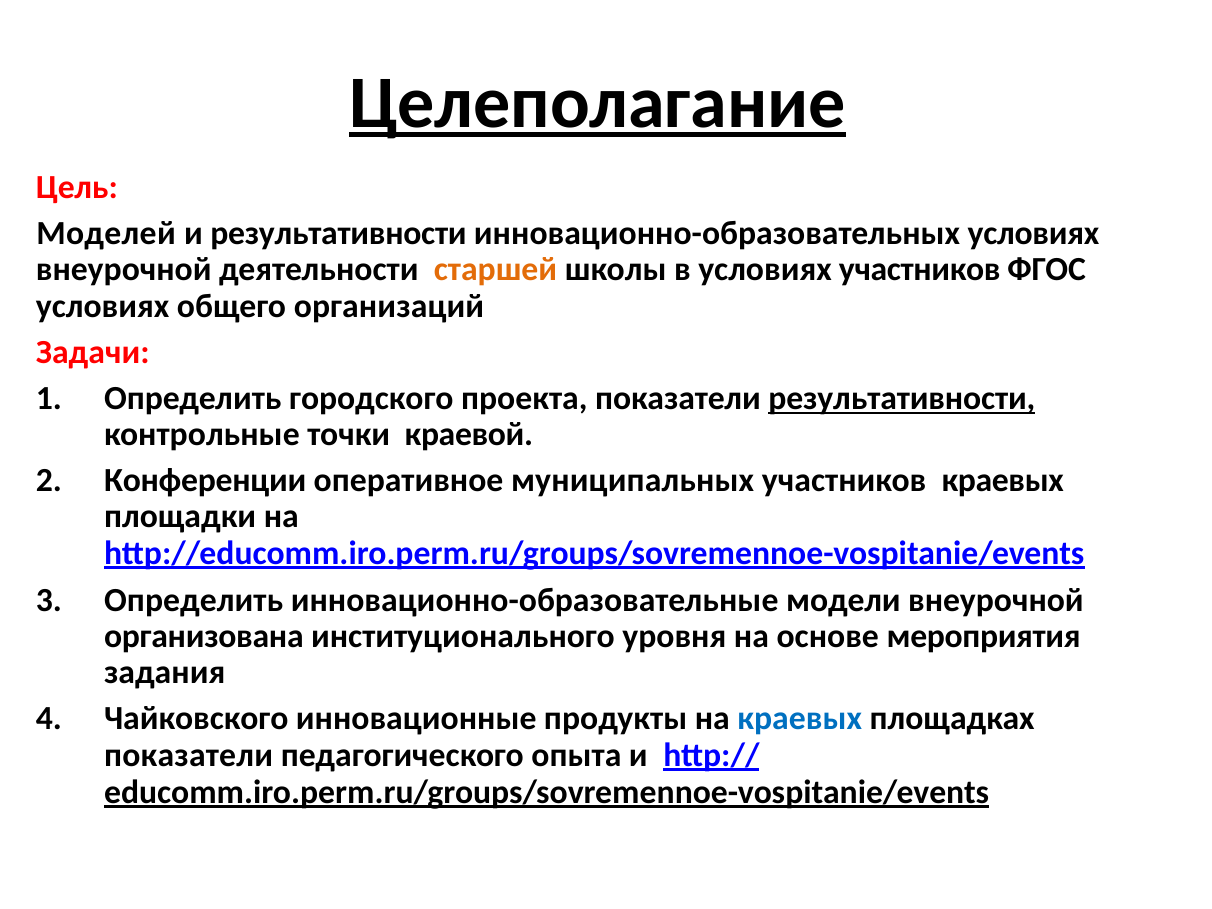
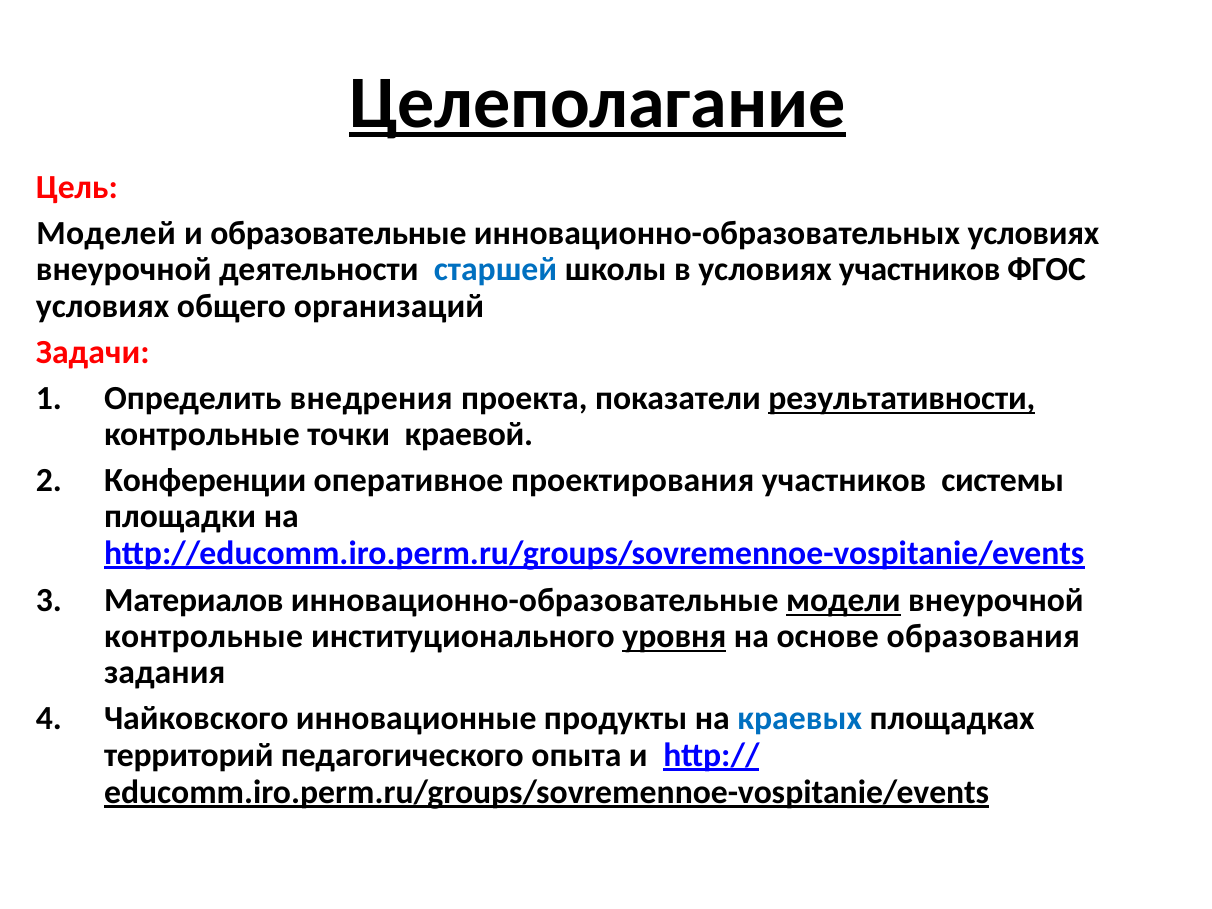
и результативности: результативности -> образовательные (338, 233)
старшей colour: orange -> blue (496, 270)
городского: городского -> внедрения (371, 398)
муниципальных: муниципальных -> проектирования (633, 481)
участников краевых: краевых -> системы (1003, 481)
Определить: Определить -> Материалов (194, 600)
модели underline: none -> present (843, 600)
организована: организована -> контрольные (204, 636)
уровня underline: none -> present (674, 636)
мероприятия: мероприятия -> образования (983, 636)
показатели: показатели -> территорий (189, 755)
